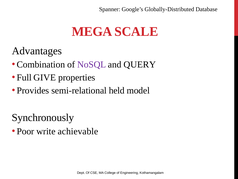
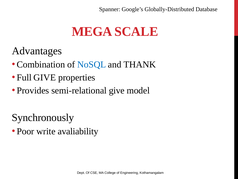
NoSQL colour: purple -> blue (92, 64)
QUERY: QUERY -> THANK (140, 64)
semi-relational held: held -> give (117, 90)
achievable: achievable -> avaliability (78, 131)
